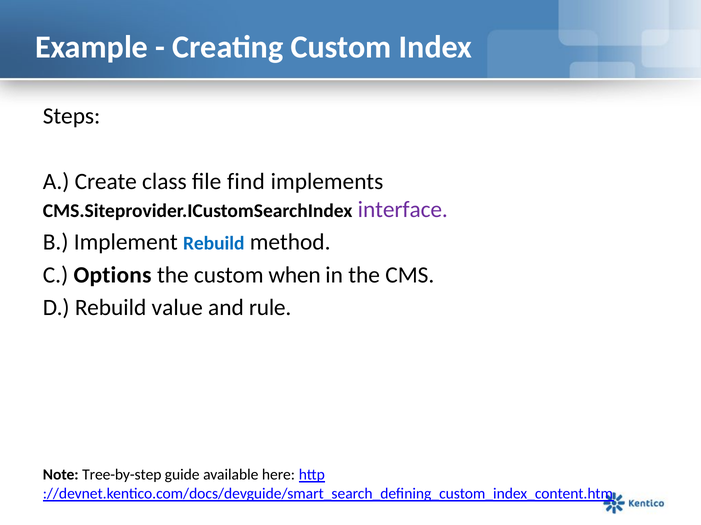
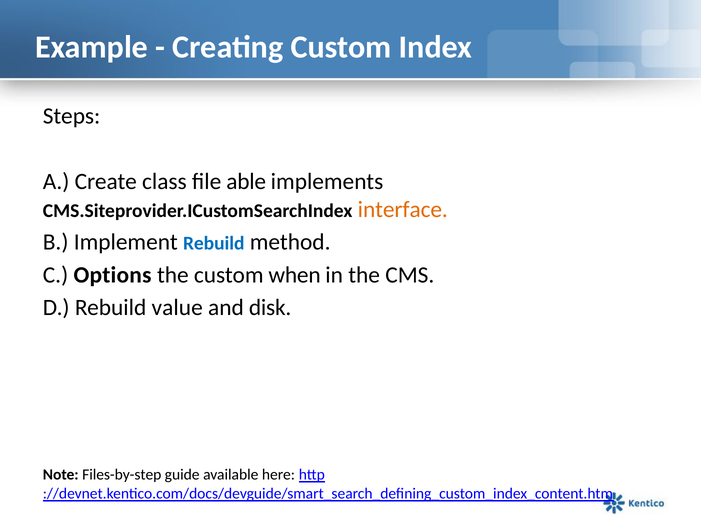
find: find -> able (246, 182)
interface colour: purple -> orange (403, 210)
rule: rule -> disk (270, 308)
Tree-by-step: Tree-by-step -> Files-by-step (122, 475)
